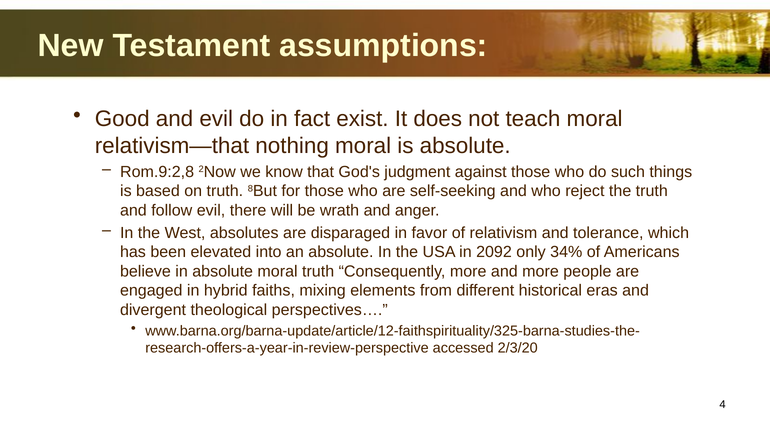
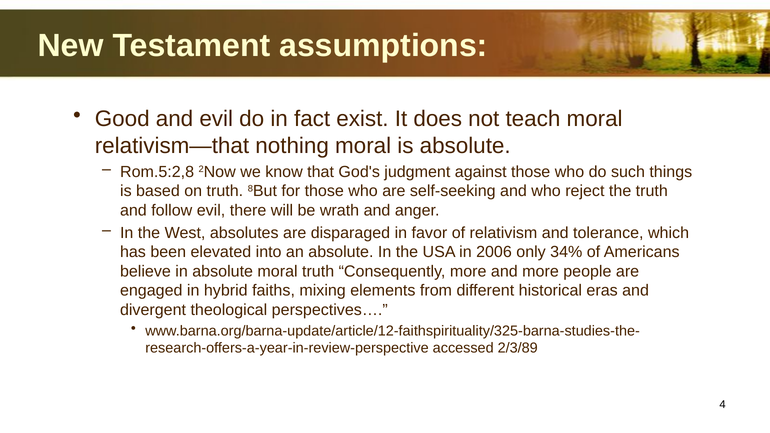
Rom.9:2,8: Rom.9:2,8 -> Rom.5:2,8 (157, 172)
2092: 2092 -> 2006 (494, 252)
2/3/20: 2/3/20 -> 2/3/89 (518, 348)
